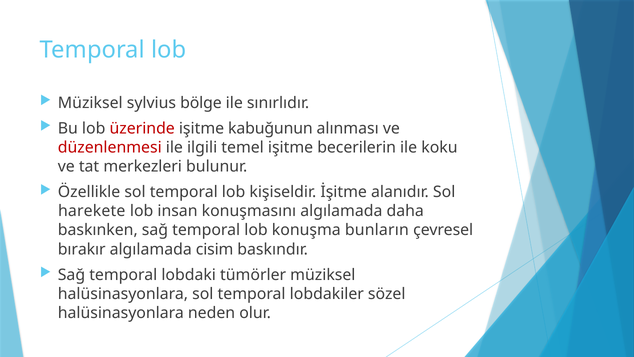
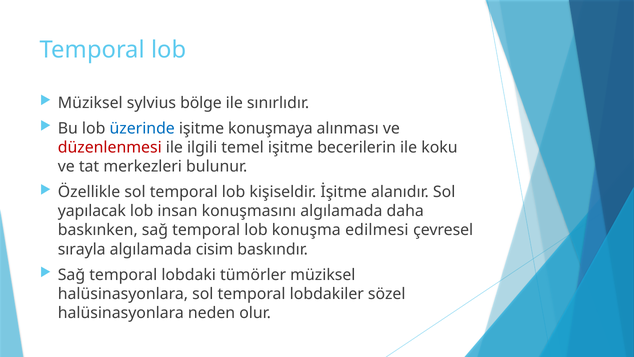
üzerinde colour: red -> blue (142, 128)
kabuğunun: kabuğunun -> konuşmaya (270, 128)
harekete: harekete -> yapılacak (92, 211)
bunların: bunların -> edilmesi (377, 230)
bırakır: bırakır -> sırayla (82, 249)
